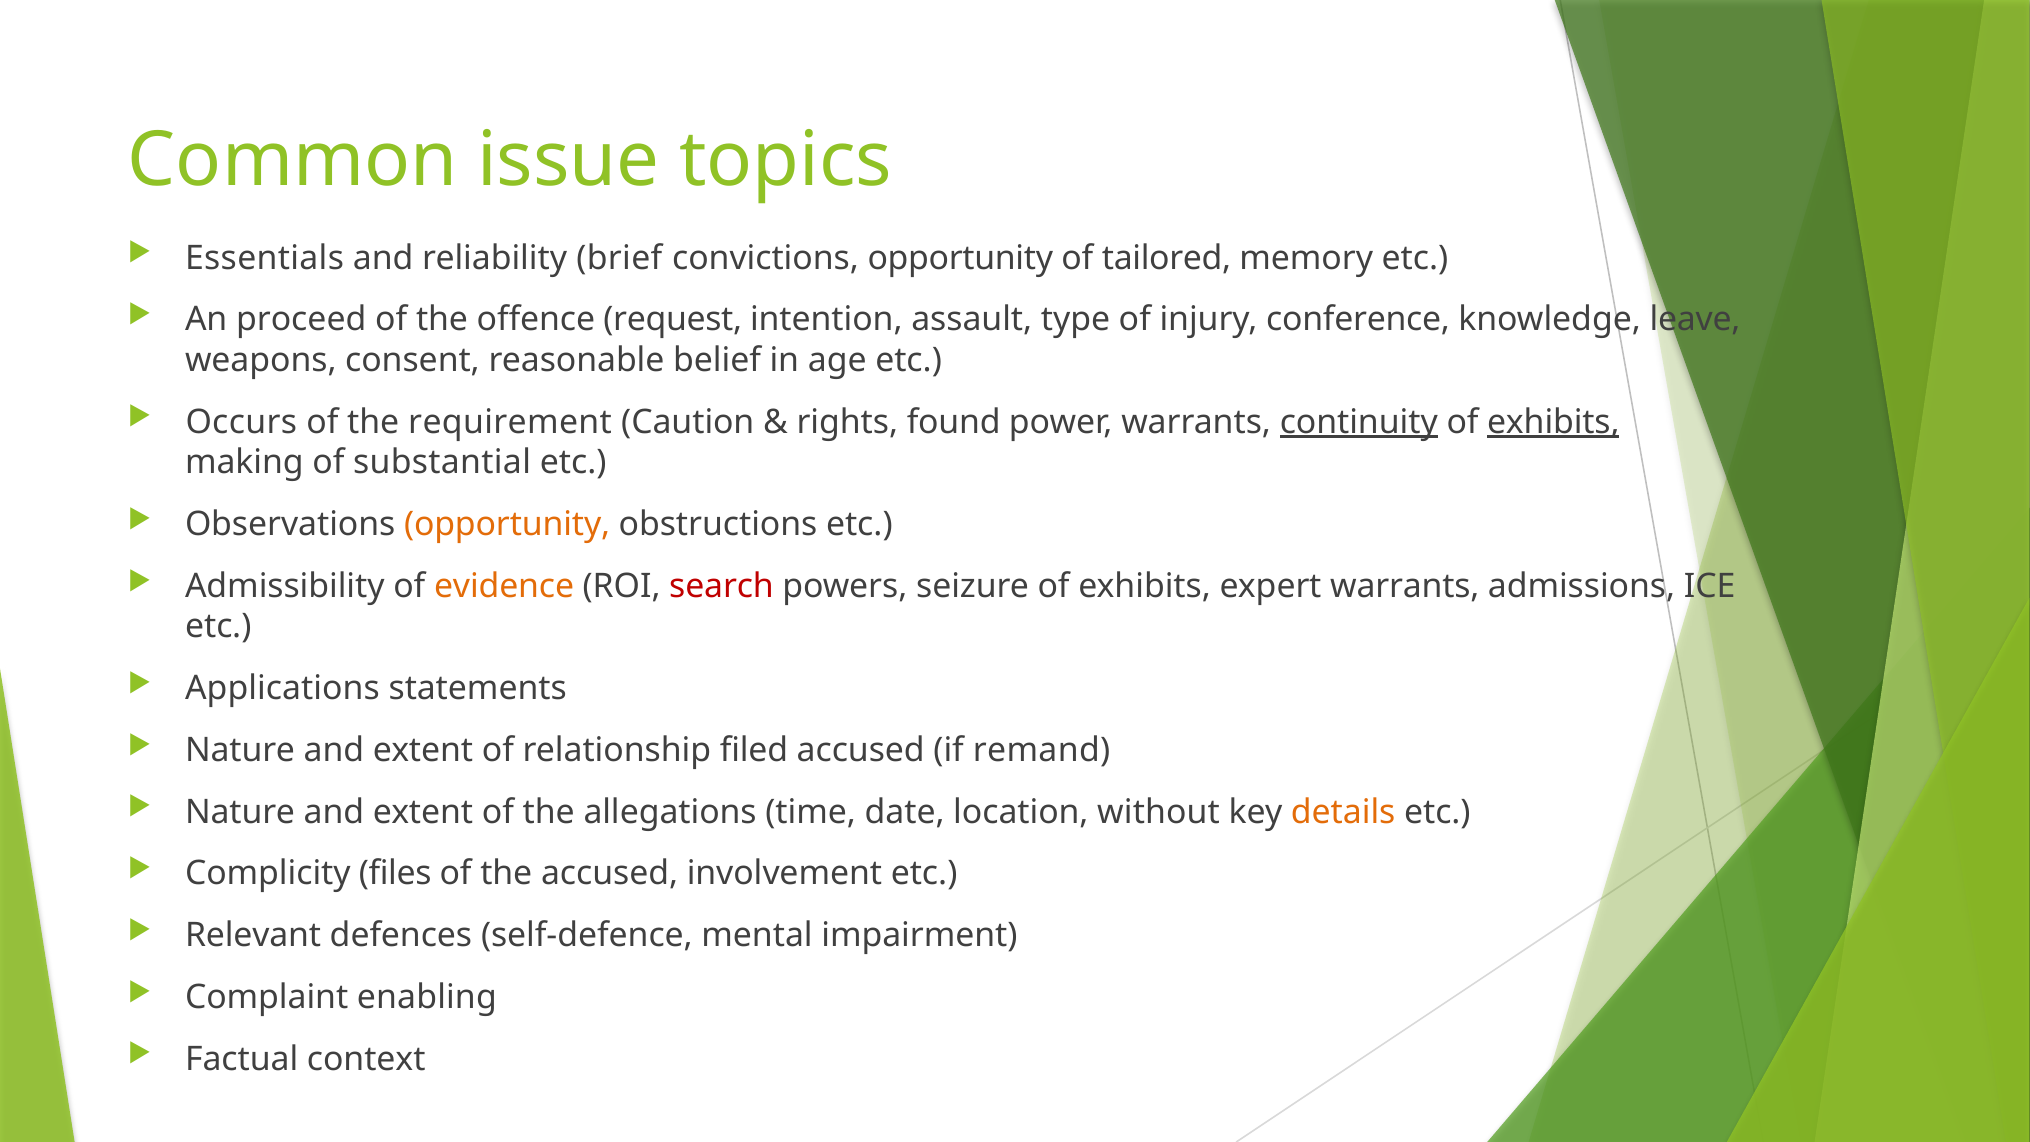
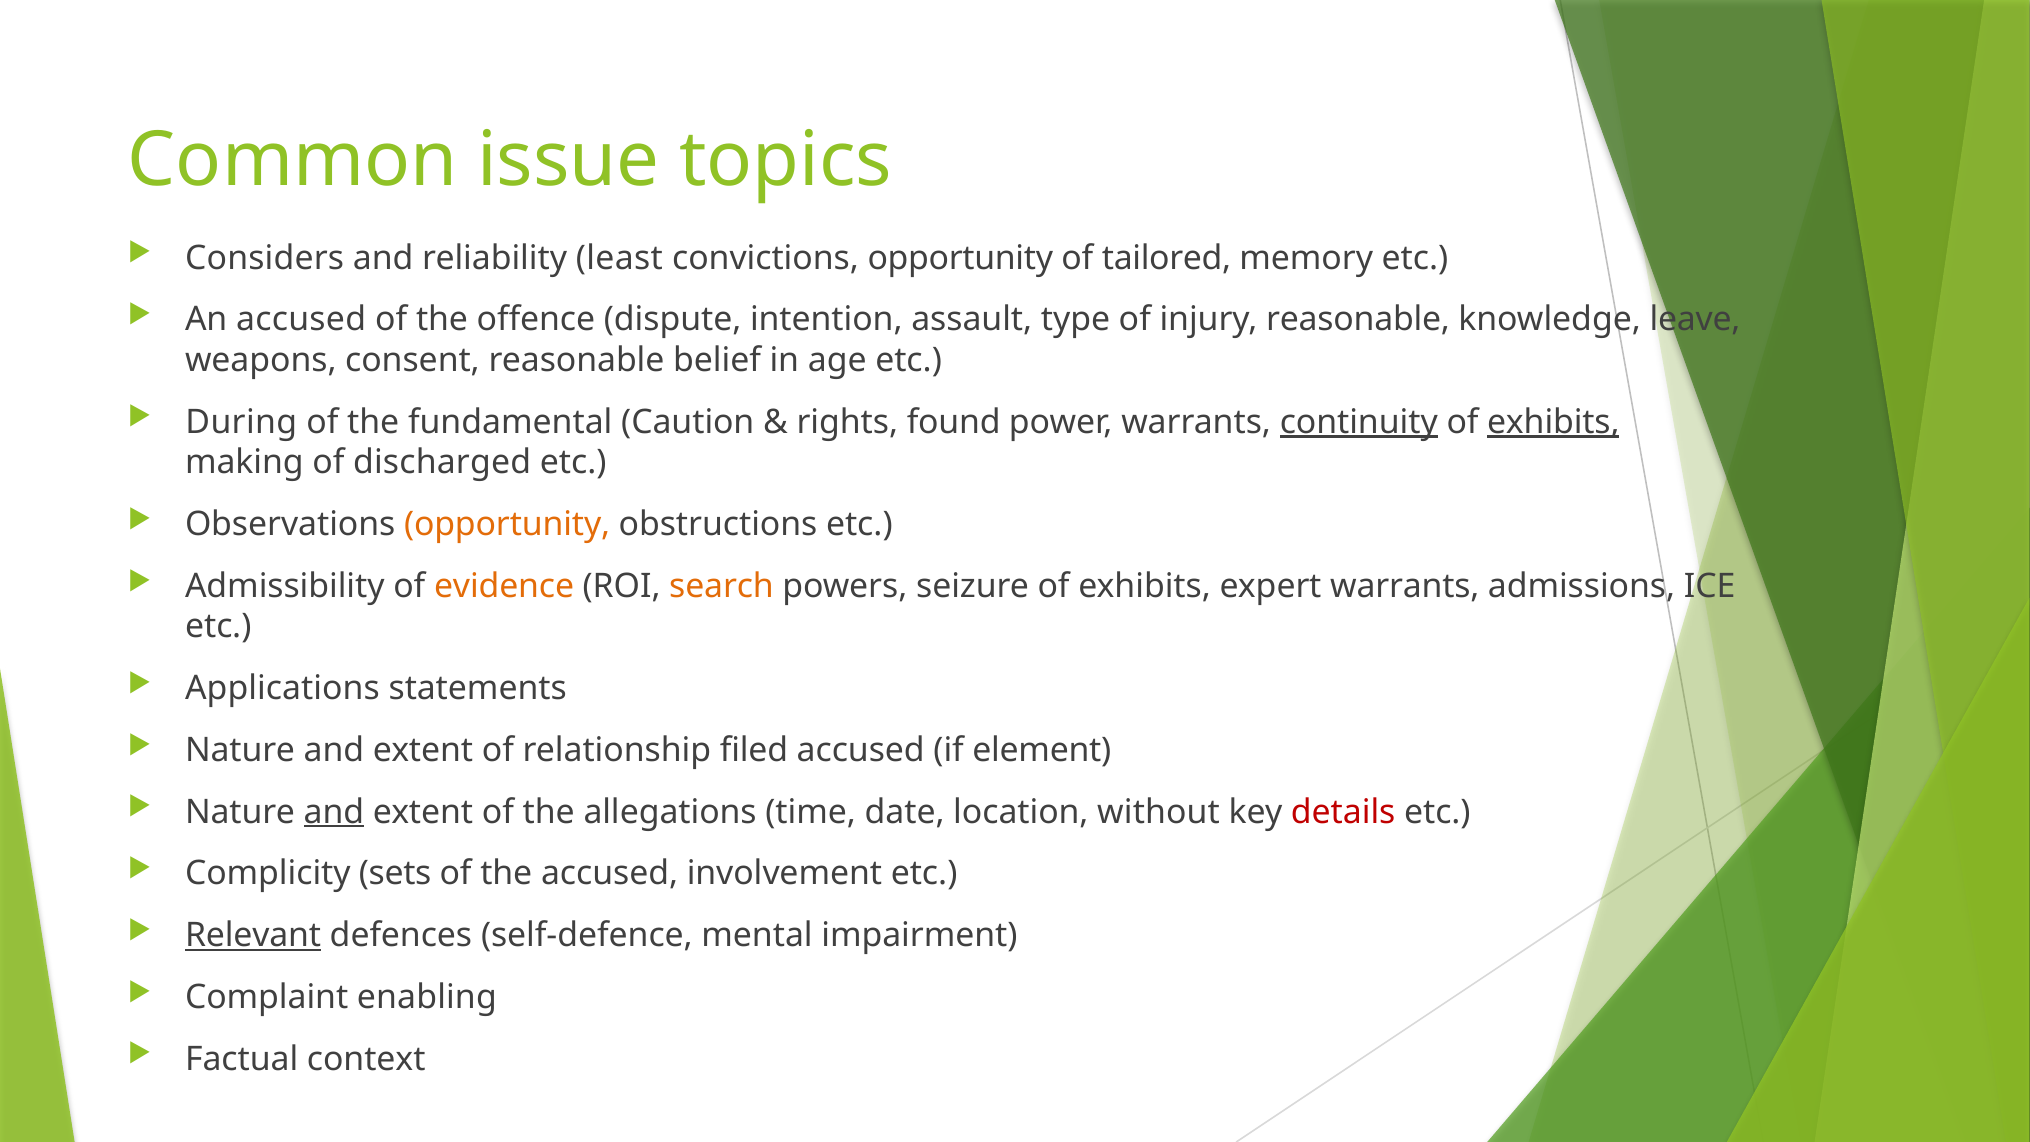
Essentials: Essentials -> Considers (265, 258)
brief: brief -> least (619, 258)
An proceed: proceed -> accused (301, 320)
request: request -> dispute (673, 320)
injury conference: conference -> reasonable (1358, 320)
Occurs: Occurs -> During (241, 422)
requirement: requirement -> fundamental (510, 422)
substantial: substantial -> discharged (442, 462)
search colour: red -> orange (722, 586)
remand: remand -> element (1042, 750)
and underline: none -> present (334, 812)
details colour: orange -> red (1343, 812)
files: files -> sets (395, 874)
Relevant underline: none -> present (253, 935)
